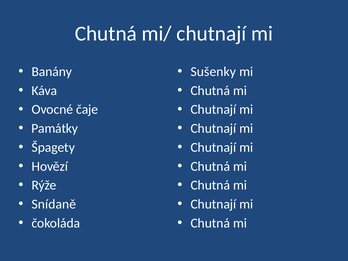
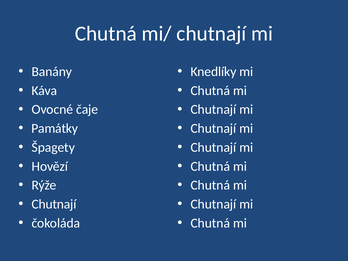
Sušenky: Sušenky -> Knedlíky (213, 72)
Snídaně: Snídaně -> Chutnají (54, 204)
